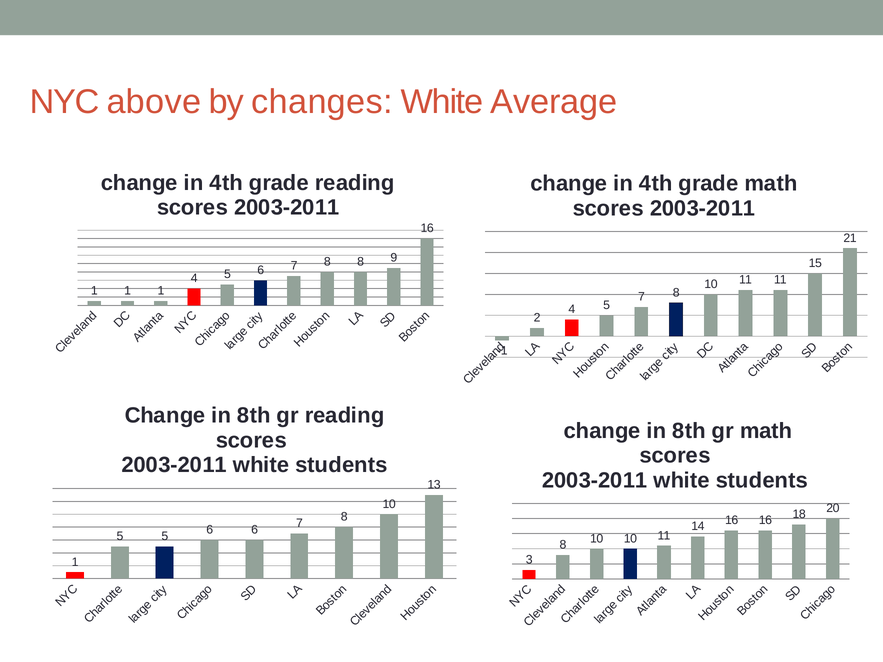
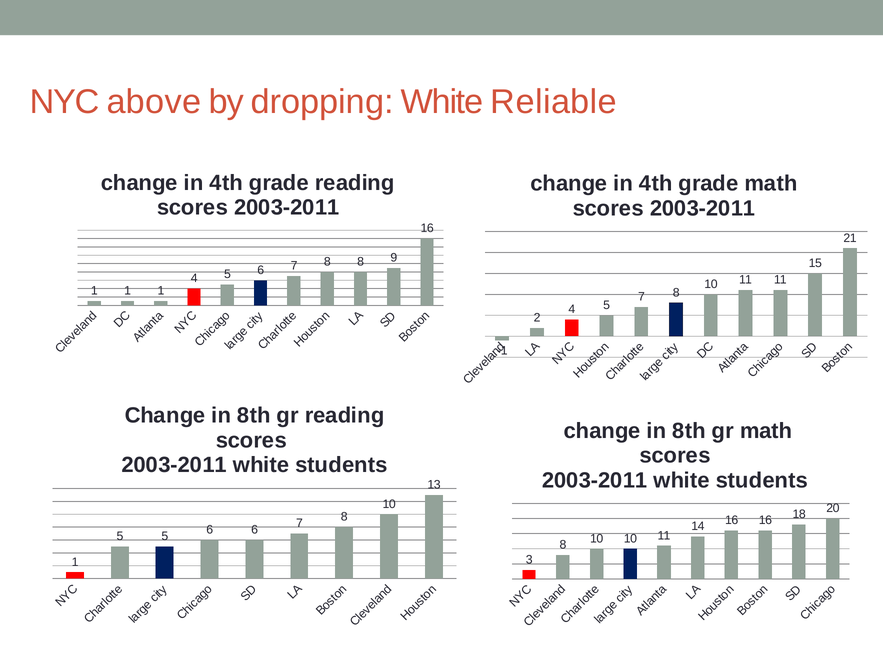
changes: changes -> dropping (322, 102)
Average: Average -> Reliable (554, 102)
